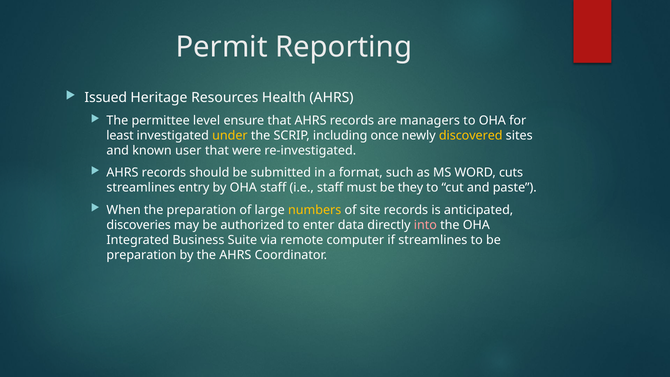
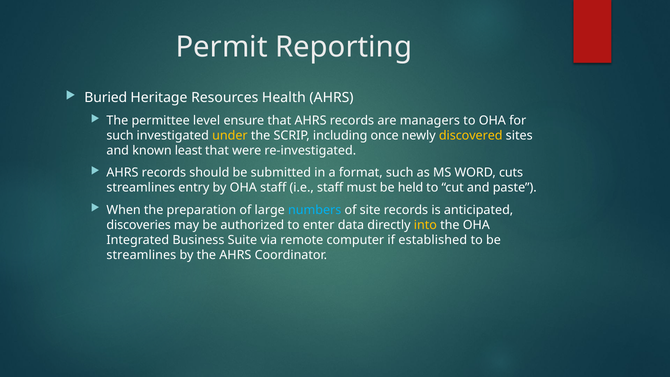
Issued: Issued -> Buried (106, 98)
least: least -> such (120, 136)
user: user -> least (188, 151)
they: they -> held (411, 188)
numbers colour: yellow -> light blue (315, 210)
into colour: pink -> yellow (425, 225)
if streamlines: streamlines -> established (433, 240)
preparation: preparation -> streamlines (141, 255)
